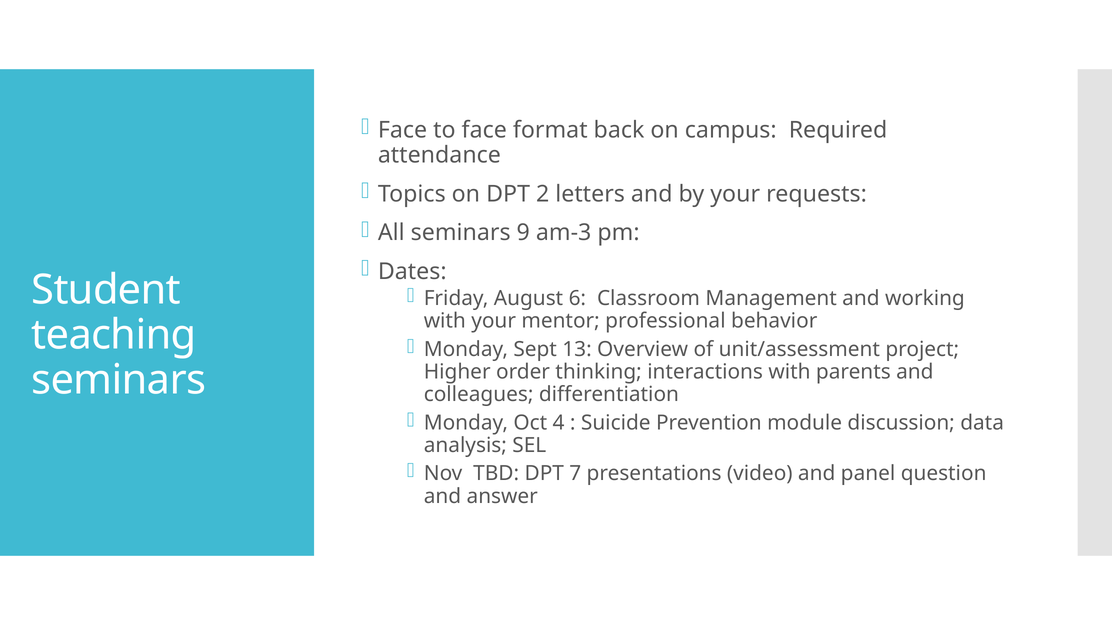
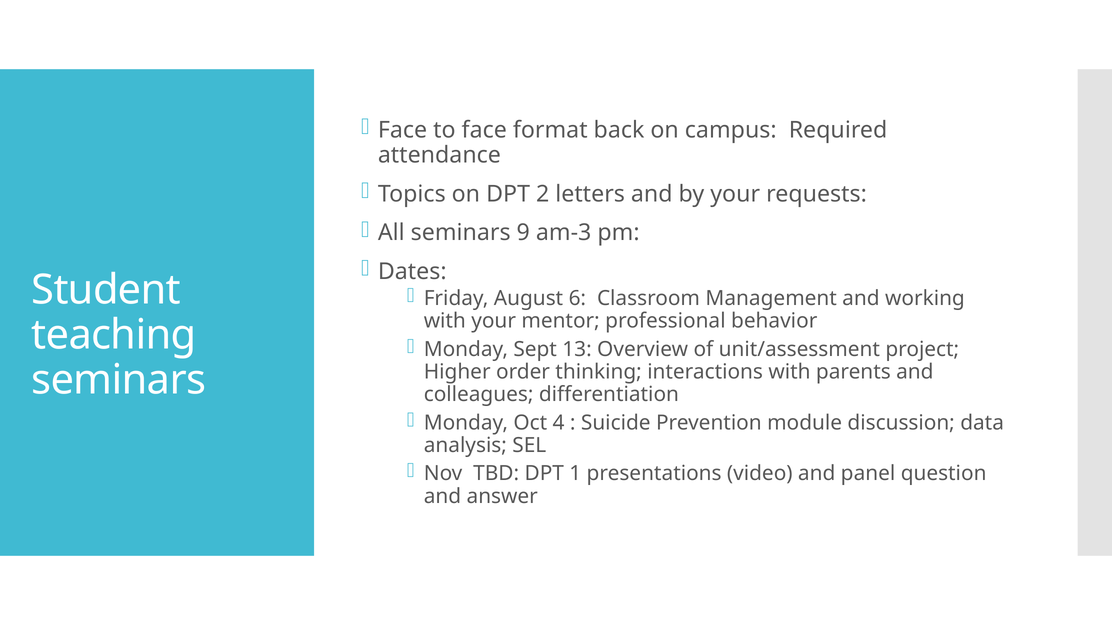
7: 7 -> 1 (575, 473)
